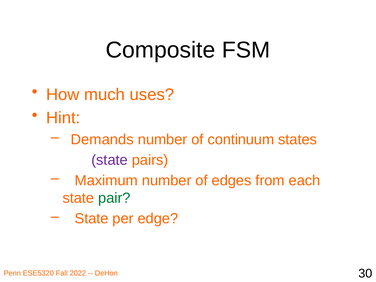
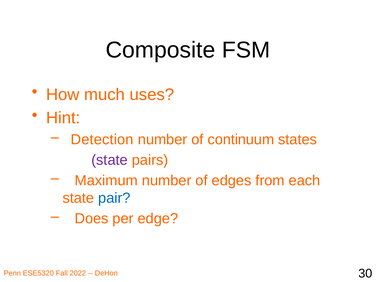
Demands: Demands -> Detection (102, 140)
pair colour: green -> blue (114, 198)
State: State -> Does (92, 219)
